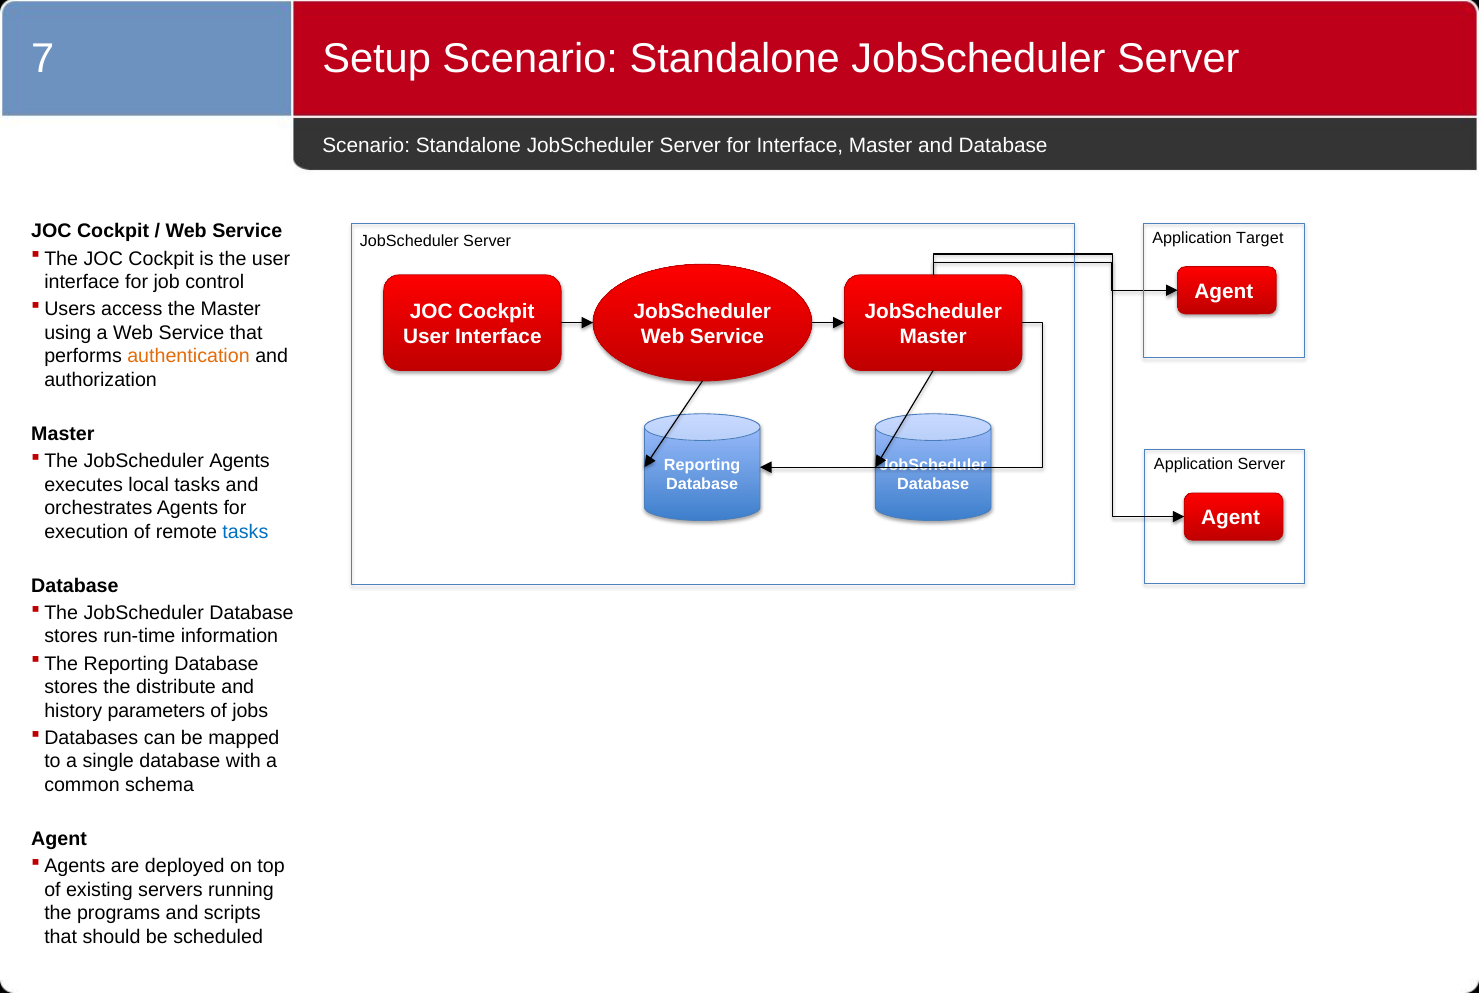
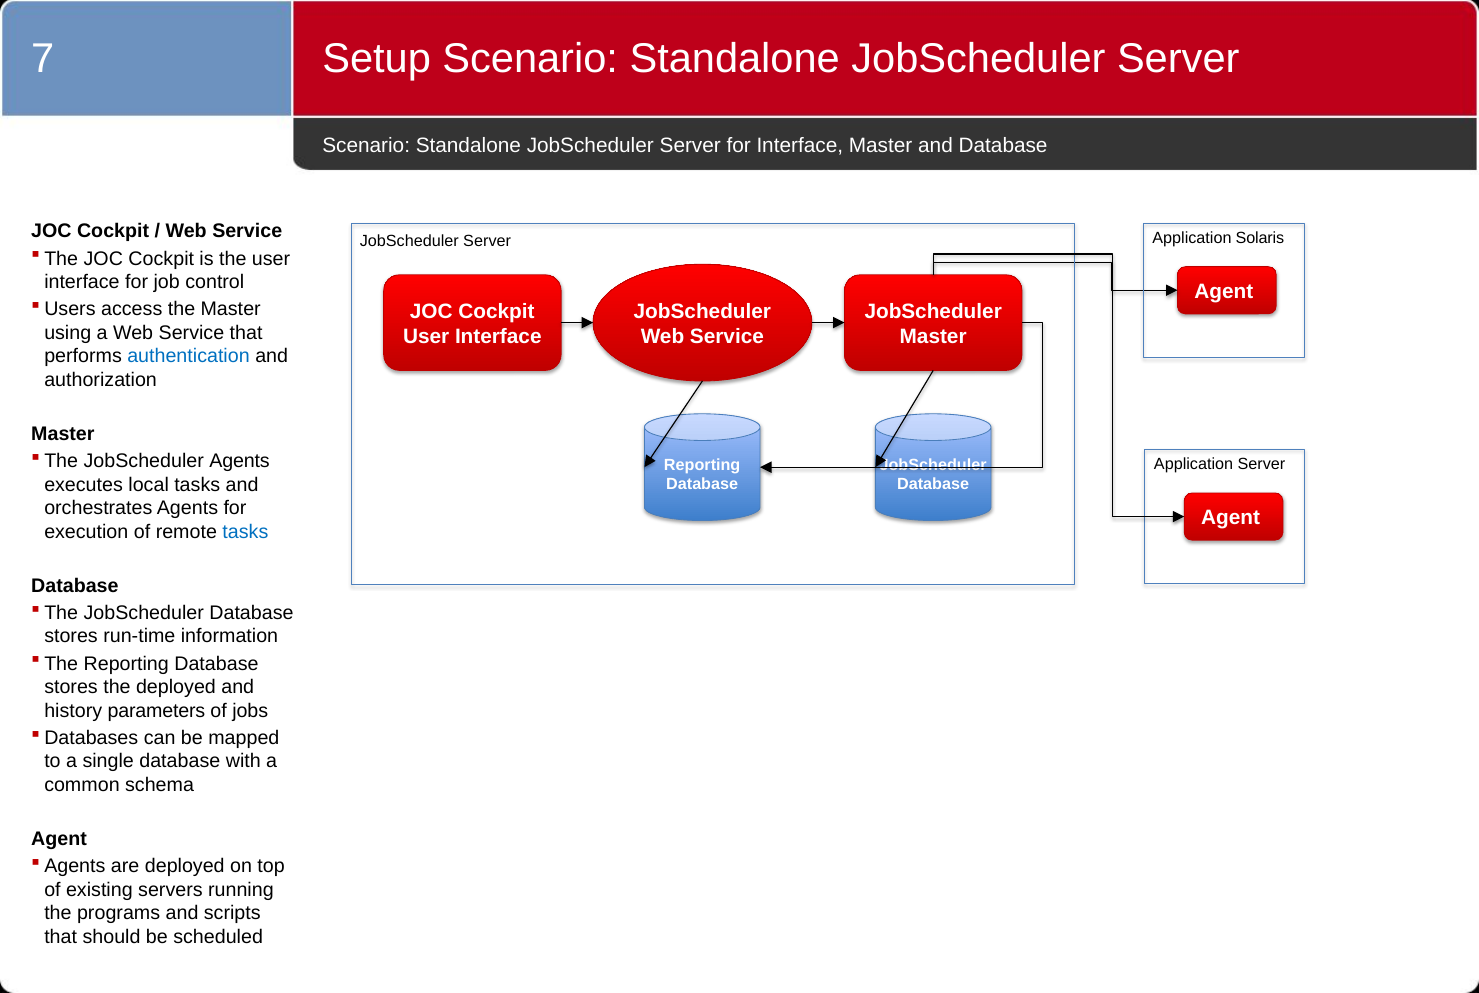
Target: Target -> Solaris (1260, 238)
authentication colour: orange -> blue (189, 356)
the distribute: distribute -> deployed (176, 687)
